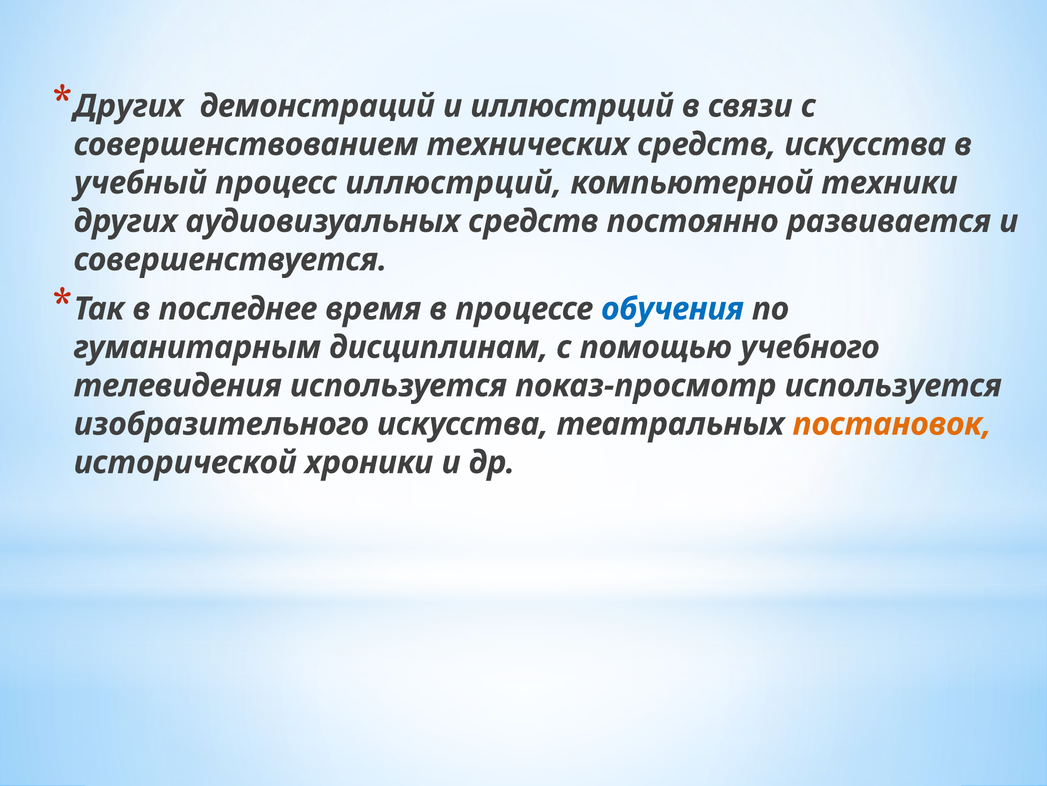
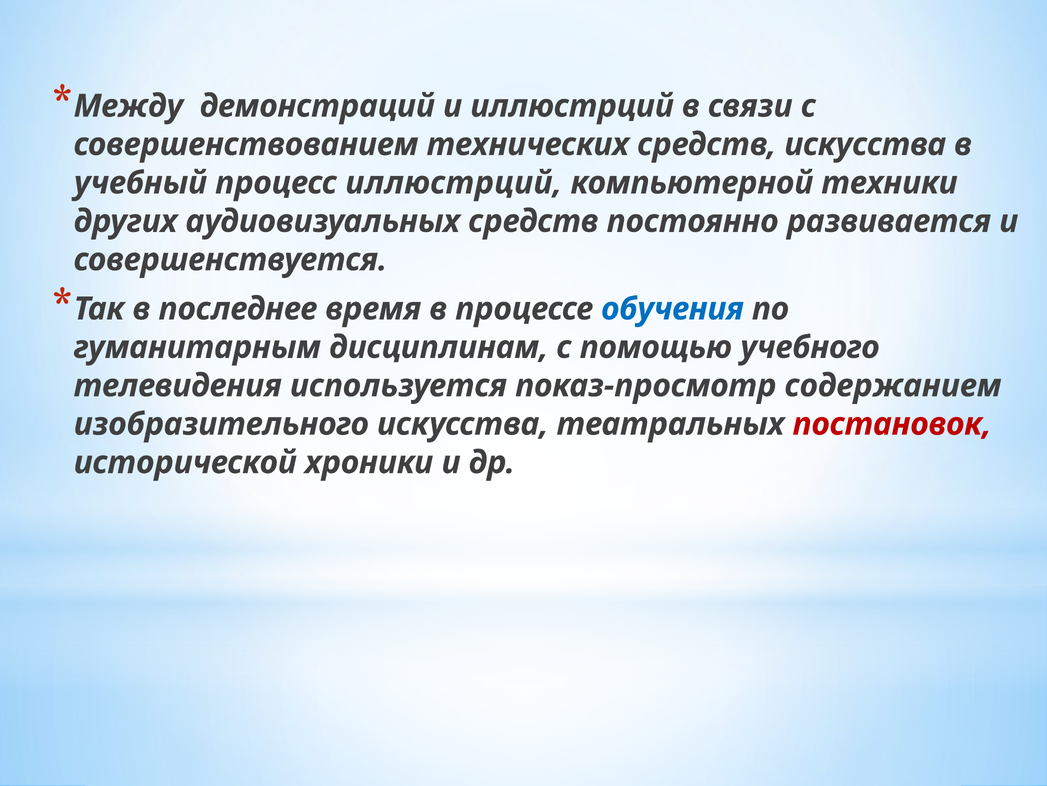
Других: Других -> Между (129, 106)
показ-просмотр используется: используется -> содержанием (893, 385)
постановок colour: orange -> red (892, 424)
